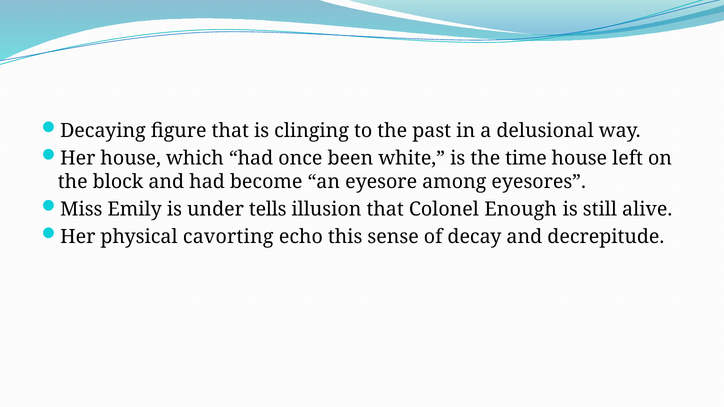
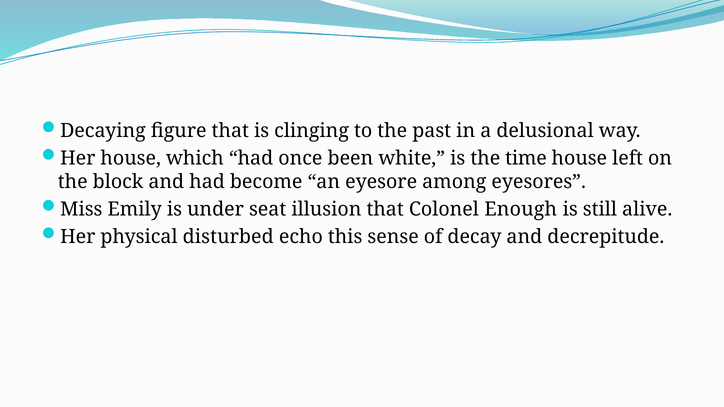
tells: tells -> seat (268, 209)
cavorting: cavorting -> disturbed (228, 237)
